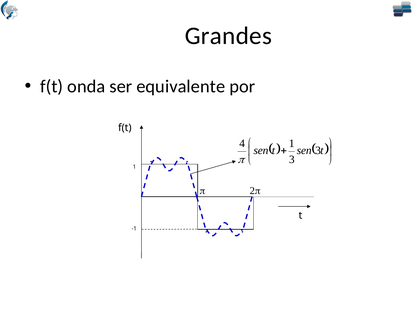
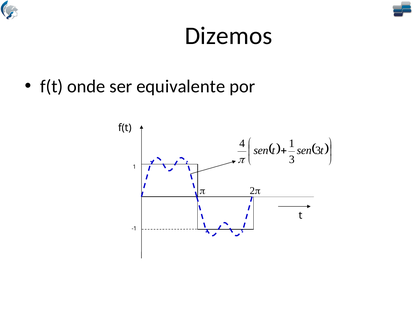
Grandes: Grandes -> Dizemos (228, 36)
onda: onda -> onde (86, 87)
